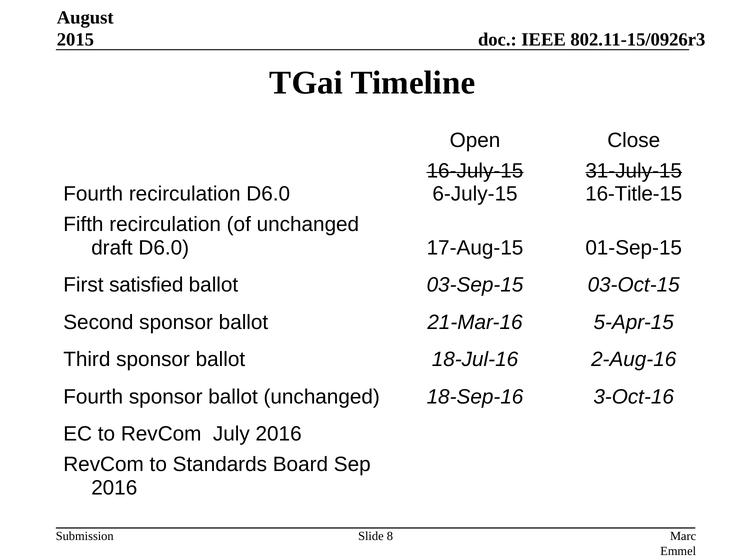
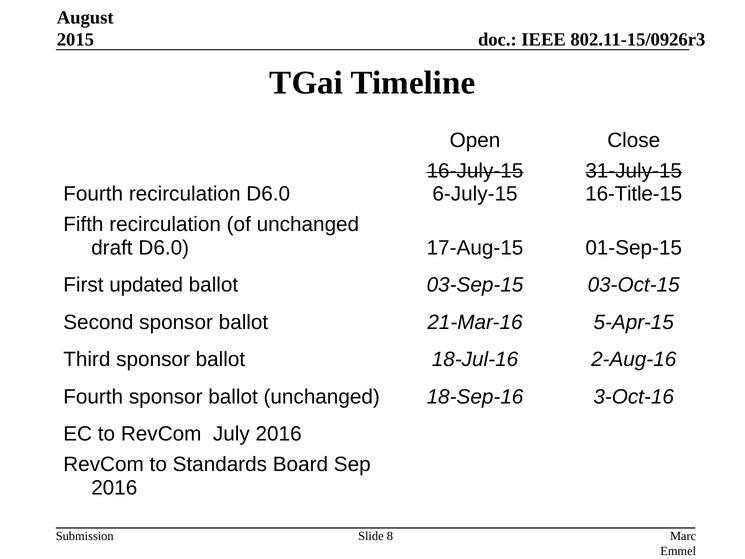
satisfied: satisfied -> updated (146, 285)
